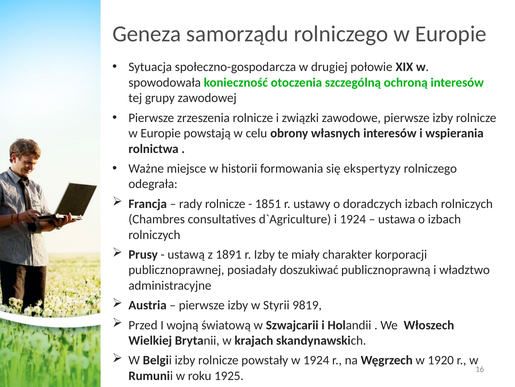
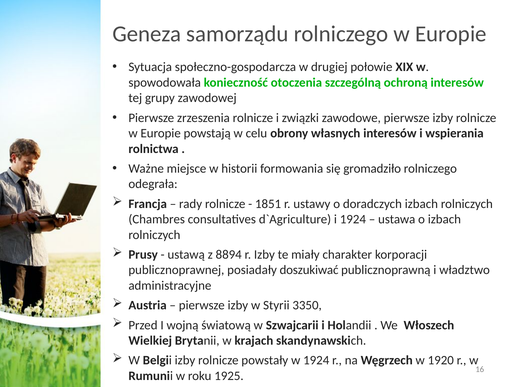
ekspertyzy: ekspertyzy -> gromadziło (372, 168)
1891: 1891 -> 8894 (229, 254)
9819: 9819 -> 3350 (307, 305)
